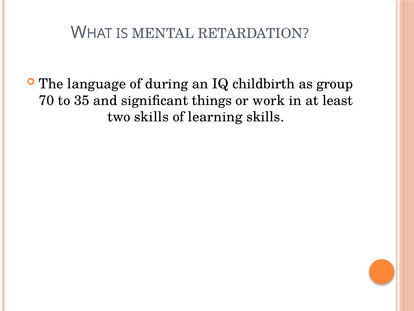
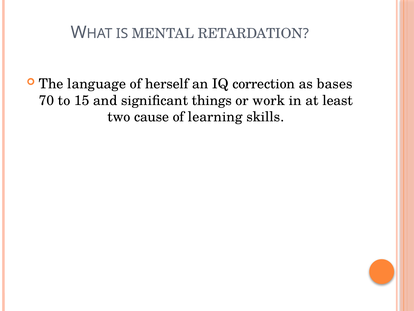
during: during -> herself (167, 84)
childbirth: childbirth -> correction (264, 84)
group: group -> bases (335, 84)
35: 35 -> 15 (82, 100)
two skills: skills -> cause (152, 117)
